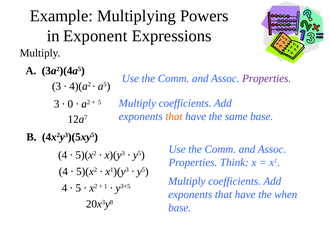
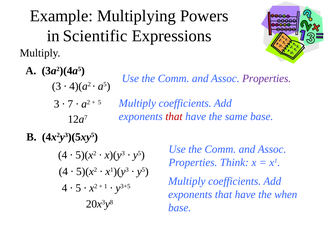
Exponent: Exponent -> Scientific (95, 36)
0: 0 -> 7 (70, 104)
that colour: orange -> red (174, 116)
